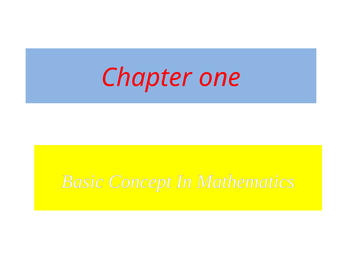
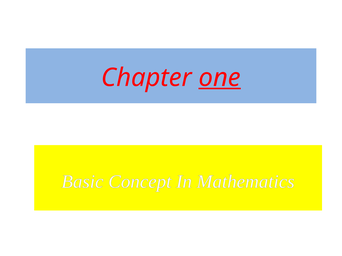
one underline: none -> present (220, 78)
